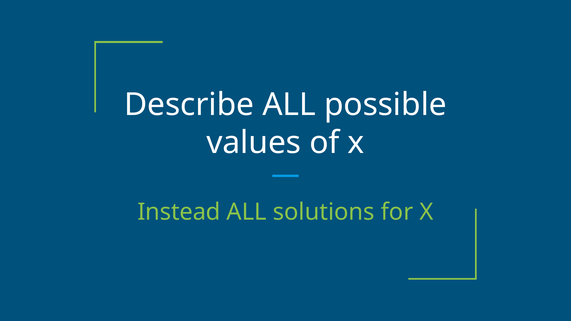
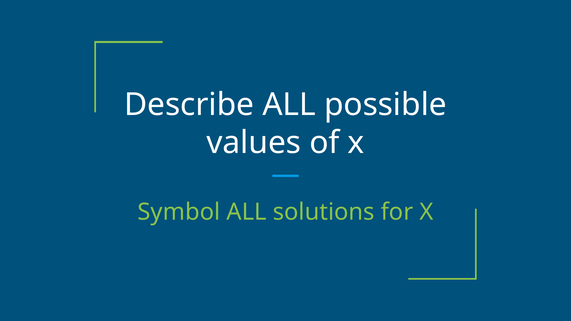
Instead: Instead -> Symbol (179, 212)
